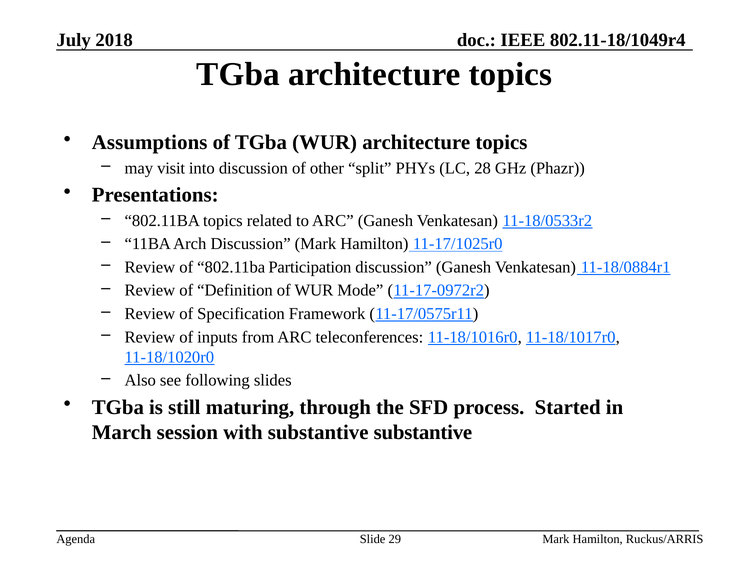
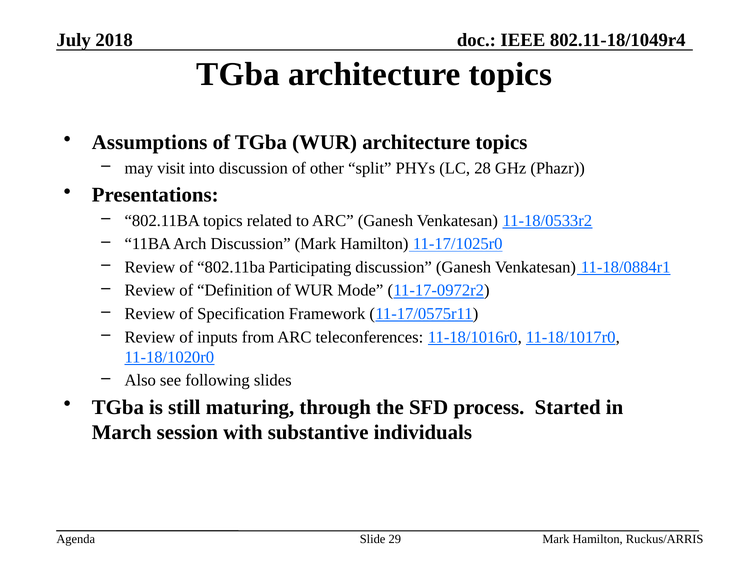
Participation: Participation -> Participating (310, 267)
substantive substantive: substantive -> individuals (423, 432)
